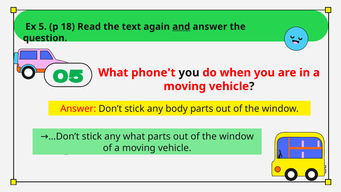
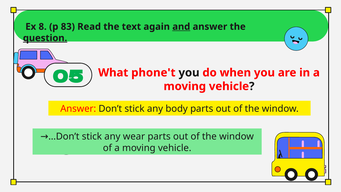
5: 5 -> 8 (43, 27)
18: 18 -> 83 (68, 27)
question underline: none -> present (45, 38)
any what: what -> wear (134, 136)
